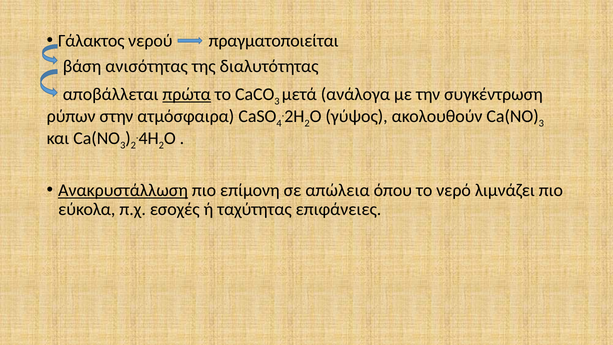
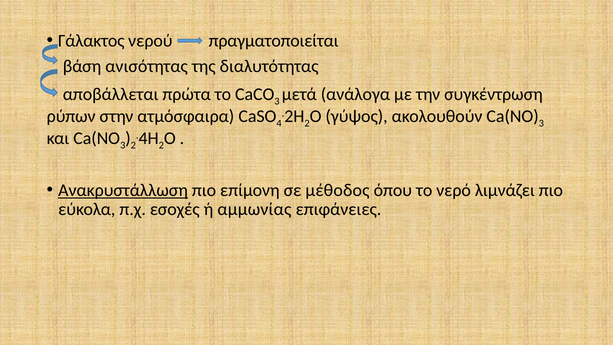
πρώτα underline: present -> none (187, 94)
απώλεια: απώλεια -> μέθοδος (337, 190)
ταχύτητας: ταχύτητας -> αμμωνίας (254, 209)
